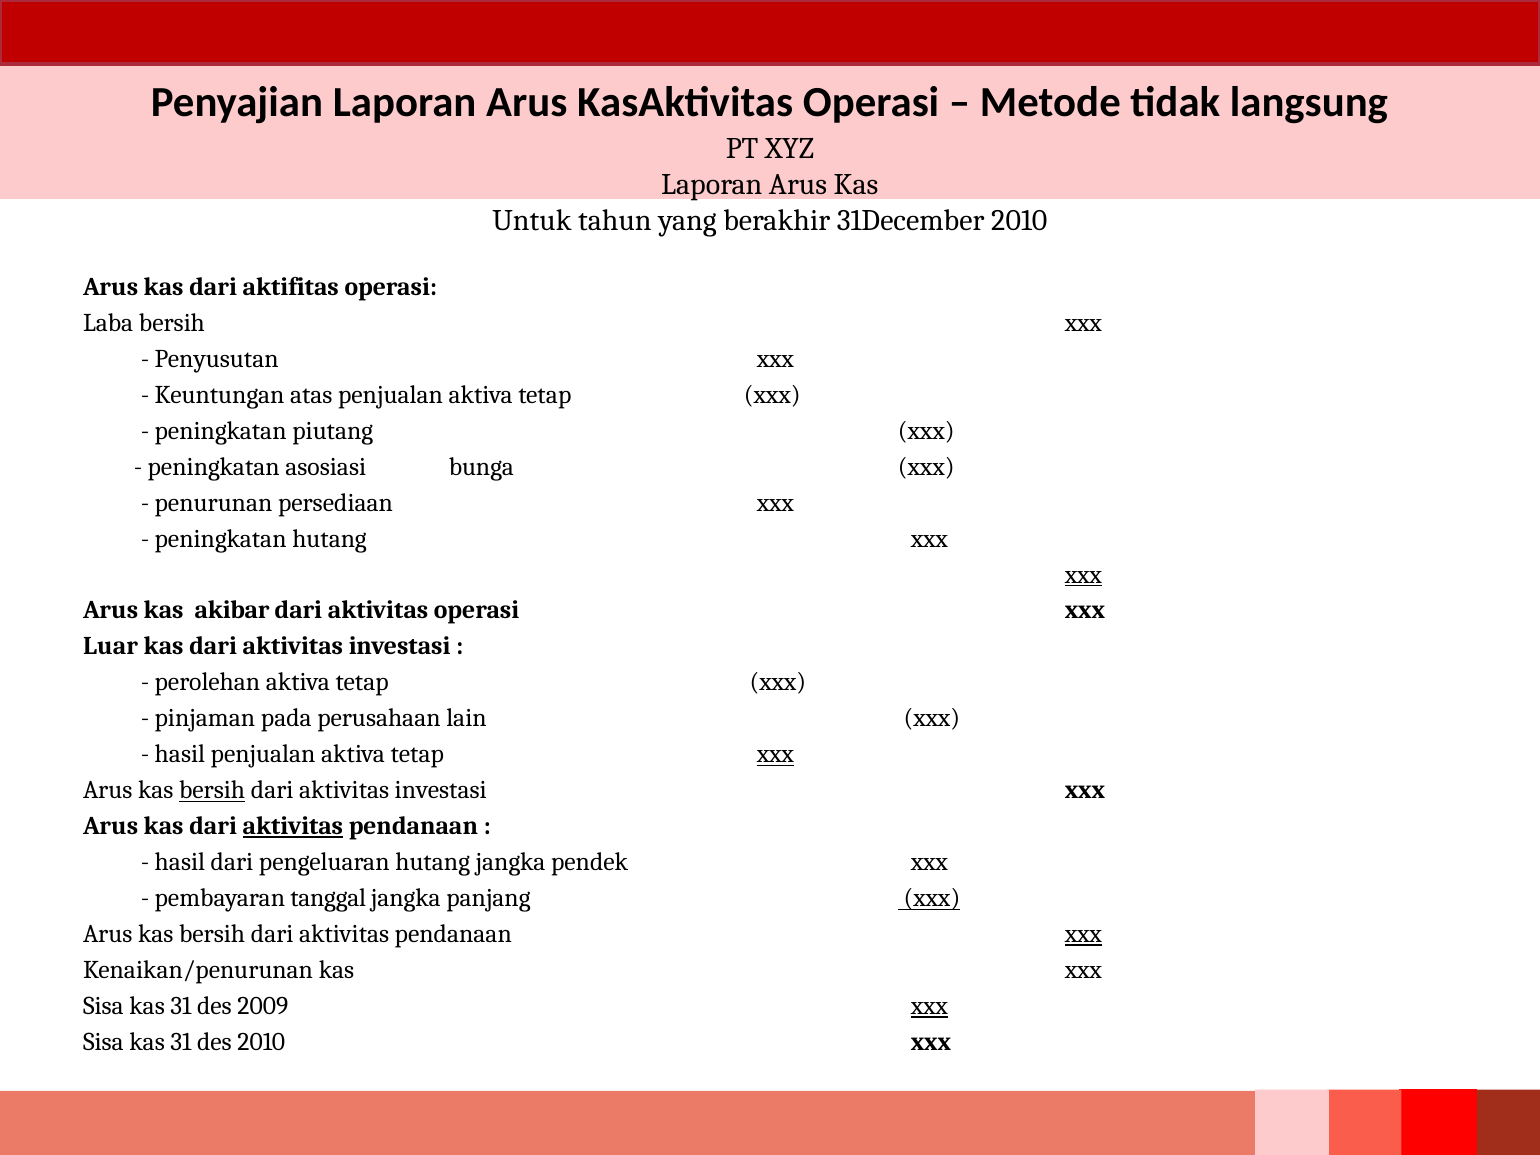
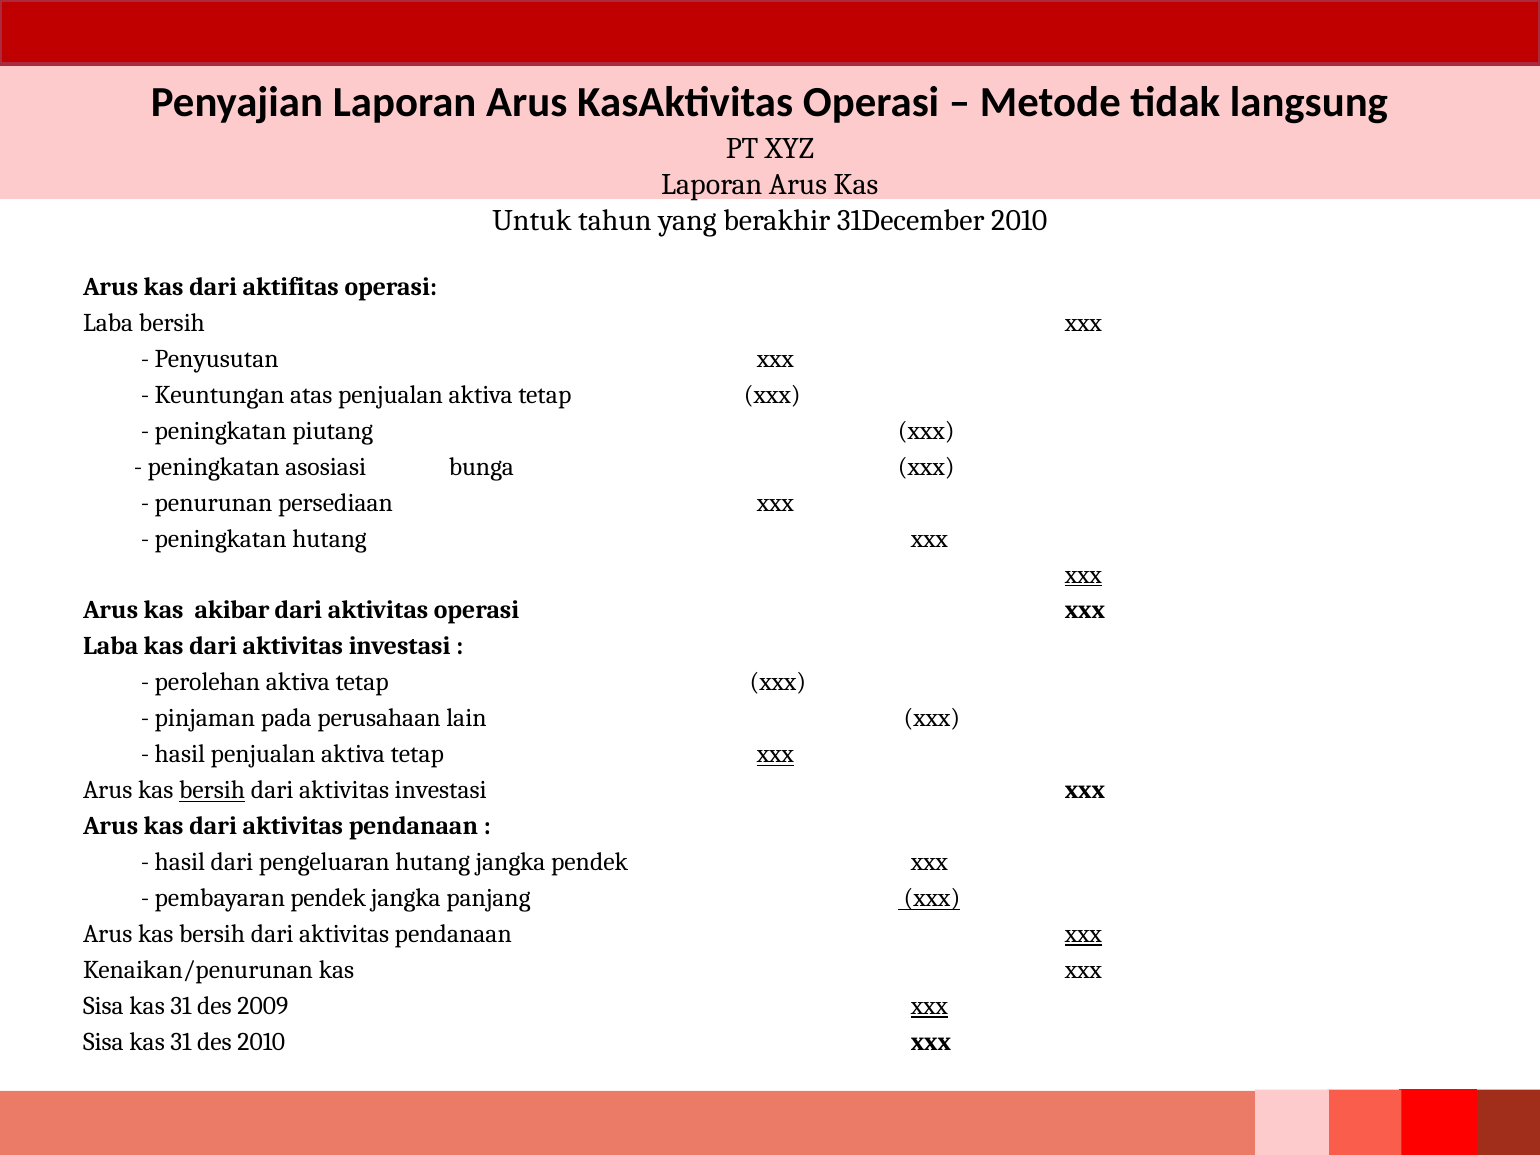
Luar: Luar -> Laba (111, 646)
aktivitas underline: present -> none (293, 826)
pembayaran tanggal: tanggal -> pendek (328, 898)
